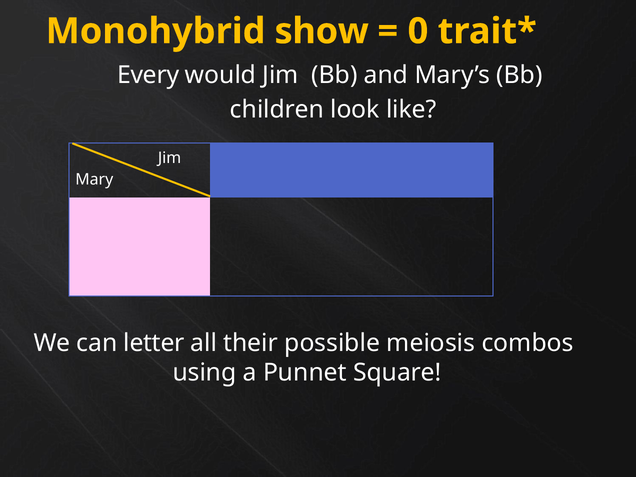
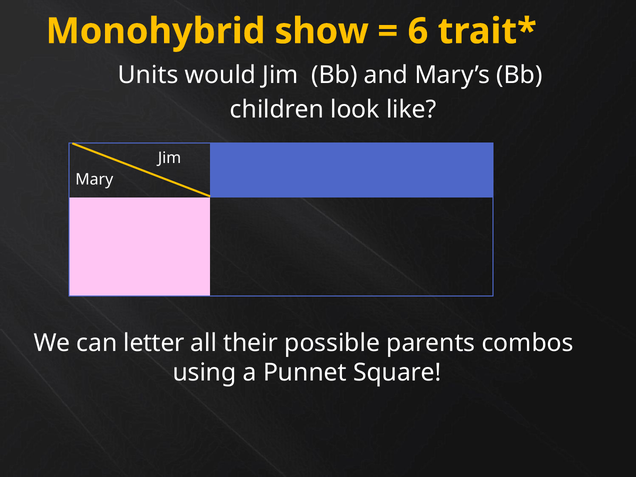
0: 0 -> 6 (418, 31)
Every: Every -> Units (148, 75)
meiosis: meiosis -> parents (431, 343)
